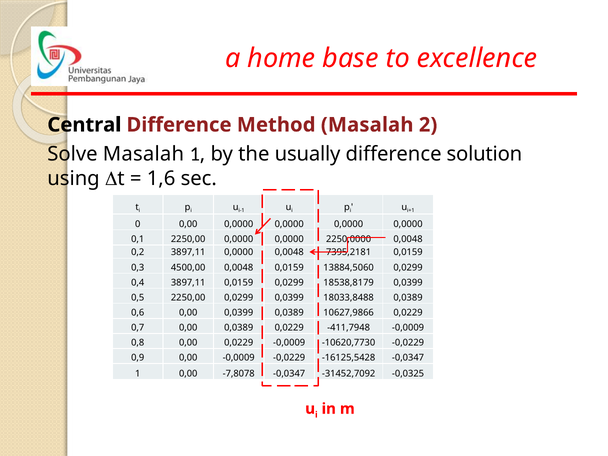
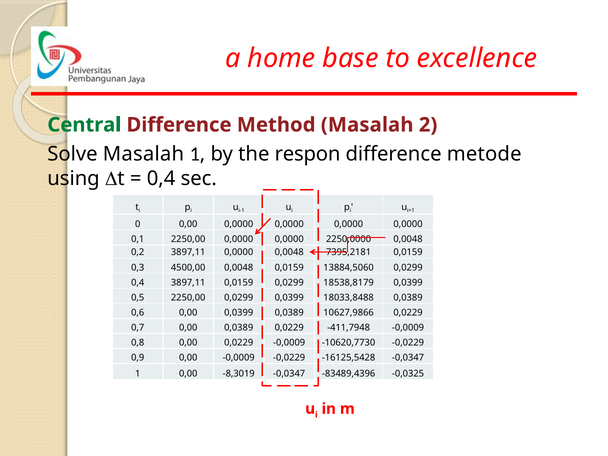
Central colour: black -> green (84, 125)
usually: usually -> respon (308, 154)
solution: solution -> metode (484, 154)
1,6: 1,6 -> 0,4 (161, 179)
-7,8078: -7,8078 -> -8,3019 (239, 374)
-31452,7092: -31452,7092 -> -83489,4396 (349, 374)
